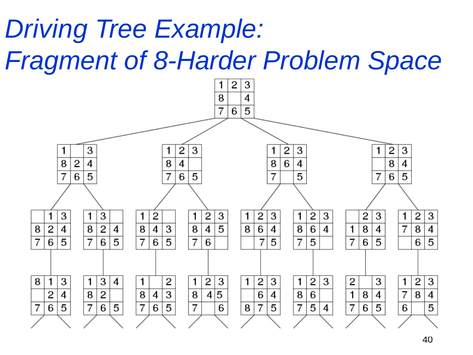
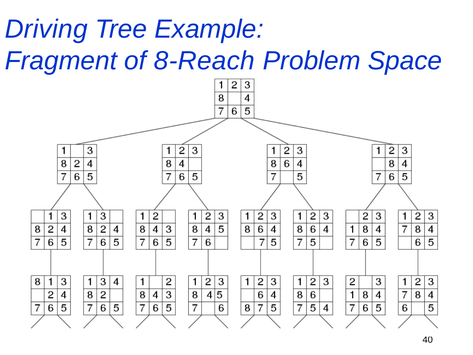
8-Harder: 8-Harder -> 8-Reach (204, 61)
